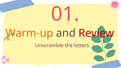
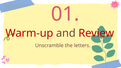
Warm-up colour: orange -> red (29, 33)
